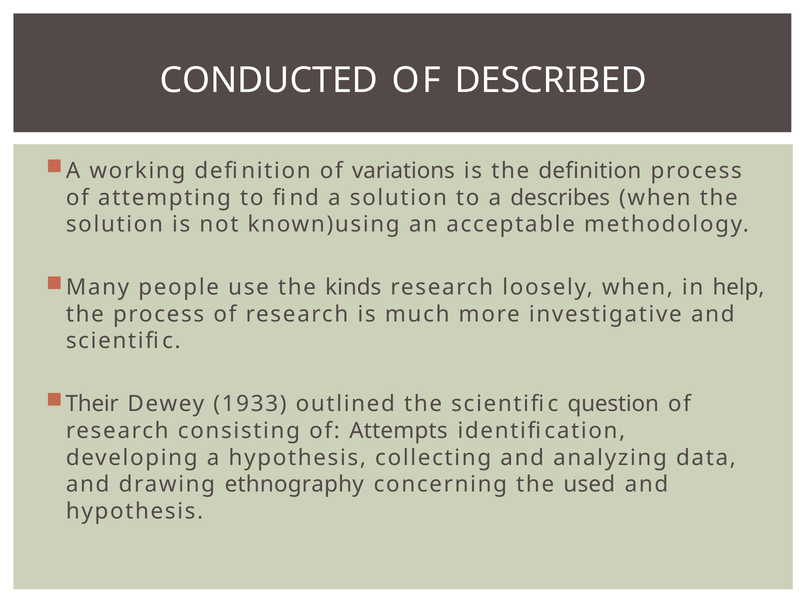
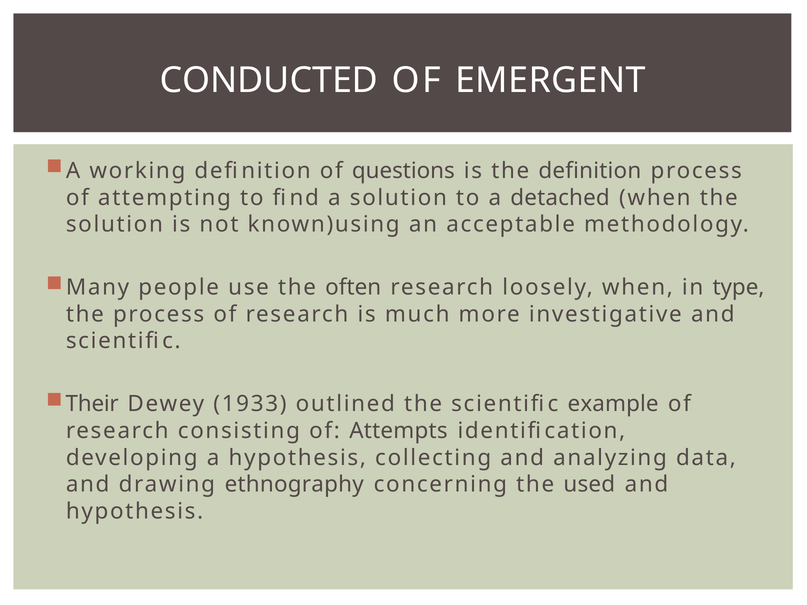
DESCRIBED: DESCRIBED -> EMERGENT (550, 80)
variations: variations -> questions (403, 171)
describes: describes -> detached (560, 198)
kinds: kinds -> often (353, 287)
help: help -> type (738, 287)
question: question -> example (613, 404)
